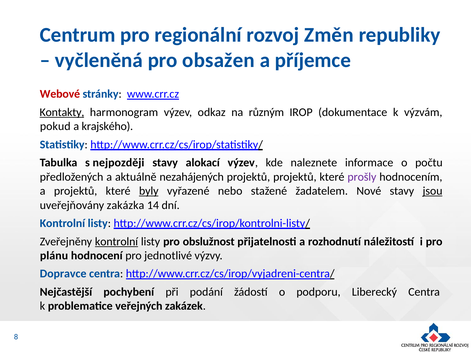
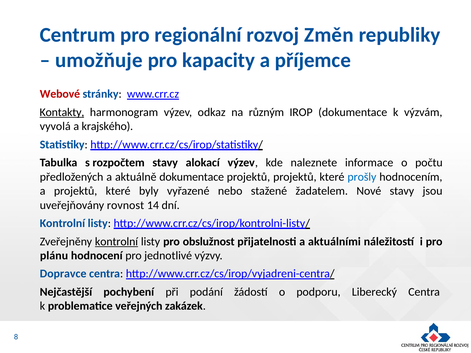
vyčleněná: vyčleněná -> umožňuje (99, 60)
obsažen: obsažen -> kapacity (219, 60)
pokud: pokud -> vyvolá (55, 127)
nejpozději: nejpozději -> rozpočtem (119, 163)
aktuálně nezahájených: nezahájených -> dokumentace (192, 177)
prošly colour: purple -> blue (362, 177)
byly underline: present -> none (149, 191)
jsou underline: present -> none (433, 191)
zakázka: zakázka -> rovnost (126, 205)
rozhodnutí: rozhodnutí -> aktuálními (334, 242)
